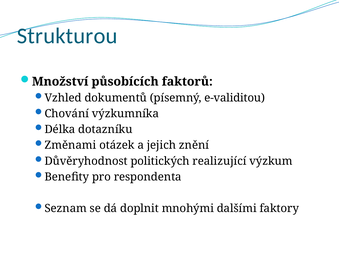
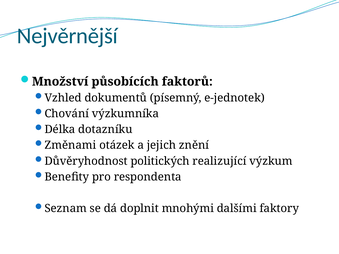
Strukturou: Strukturou -> Nejvěrnější (67, 36)
e-validitou: e-validitou -> e-jednotek (235, 98)
